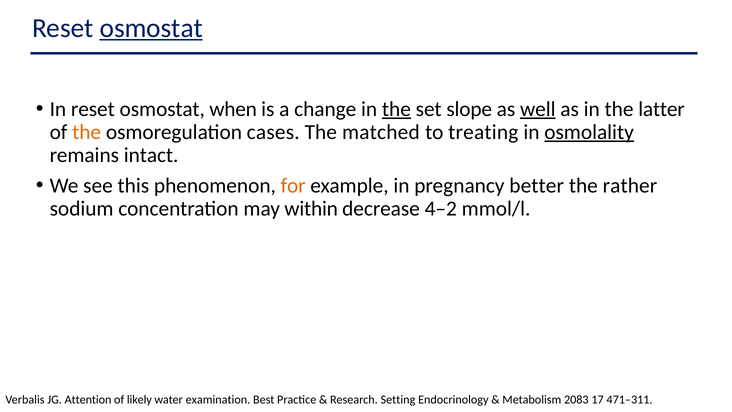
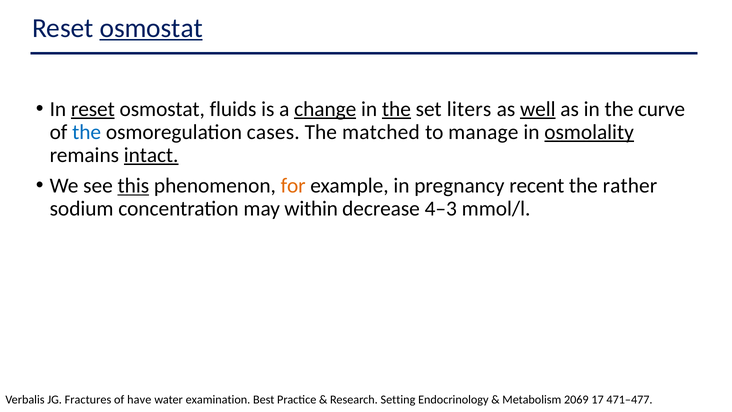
reset underline: none -> present (93, 109)
when: when -> fluids (233, 109)
change underline: none -> present (325, 109)
slope: slope -> liters (469, 109)
latter: latter -> curve (662, 109)
the colour: orange -> blue (87, 132)
treating: treating -> manage (483, 132)
intact underline: none -> present (151, 155)
this underline: none -> present (133, 186)
better: better -> recent (537, 186)
4–2: 4–2 -> 4–3 (441, 209)
Attention: Attention -> Fractures (88, 399)
likely: likely -> have (139, 399)
2083: 2083 -> 2069 (576, 399)
471–311: 471–311 -> 471–477 (630, 399)
